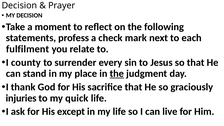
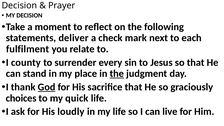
profess: profess -> deliver (74, 38)
God underline: none -> present (47, 87)
injuries: injuries -> choices (21, 98)
except: except -> loudly (71, 112)
